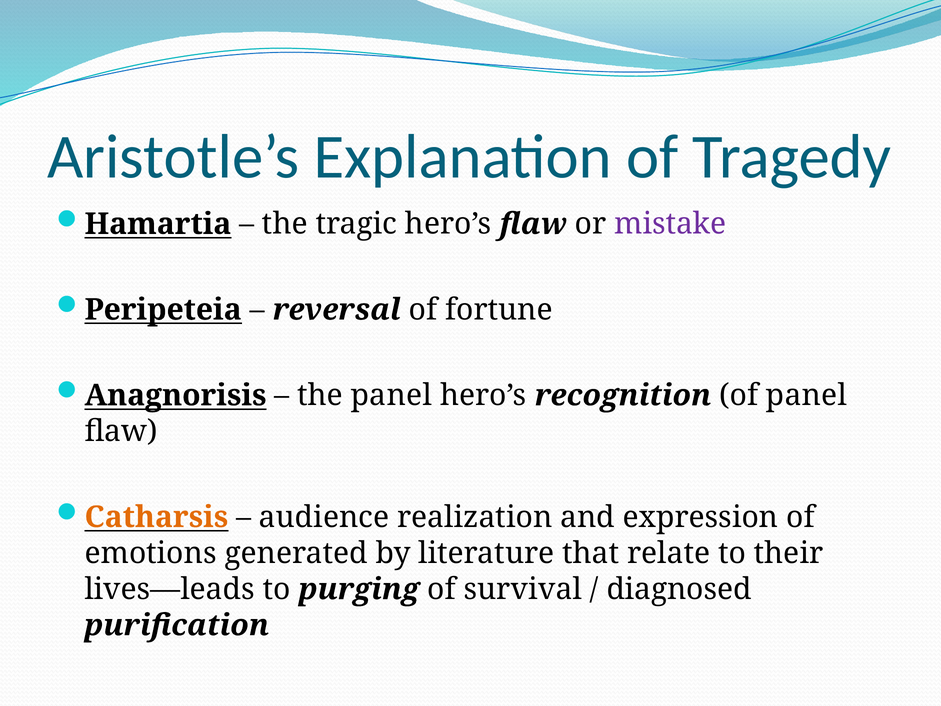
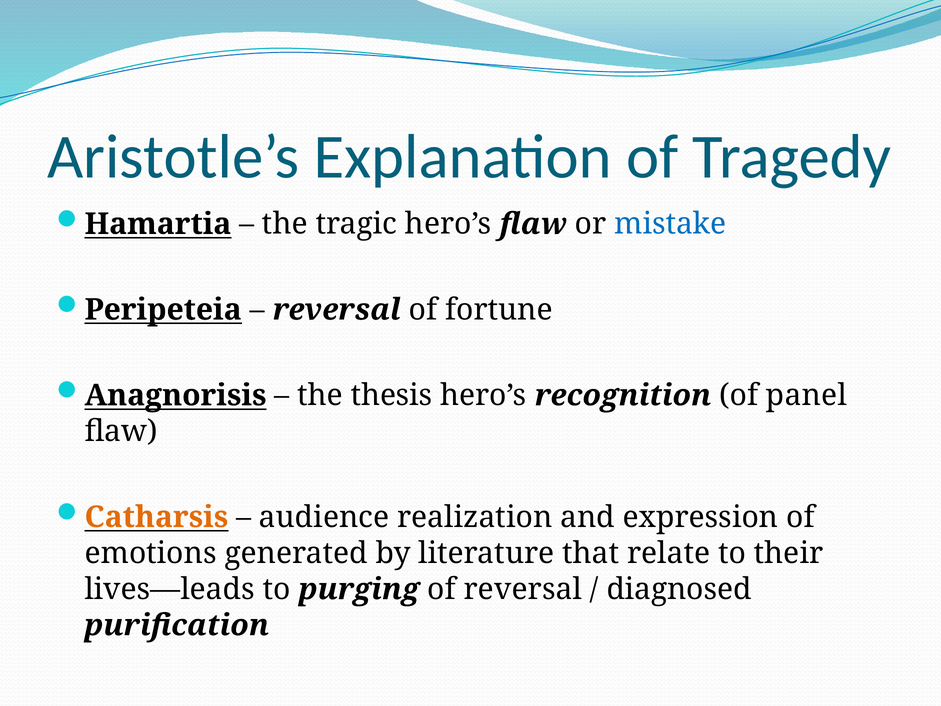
mistake colour: purple -> blue (670, 224)
the panel: panel -> thesis (392, 395)
of survival: survival -> reversal (523, 589)
